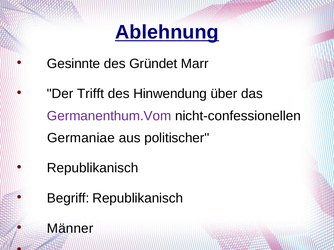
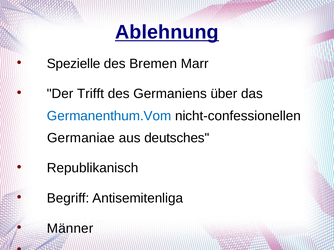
Gesinnte: Gesinnte -> Spezielle (74, 64)
Gründet: Gründet -> Bremen (153, 64)
Hinwendung: Hinwendung -> Germaniens (170, 94)
Germanenthum.Vom colour: purple -> blue (109, 116)
politischer: politischer -> deutsches (177, 138)
Begriff Republikanisch: Republikanisch -> Antisemitenliga (138, 199)
